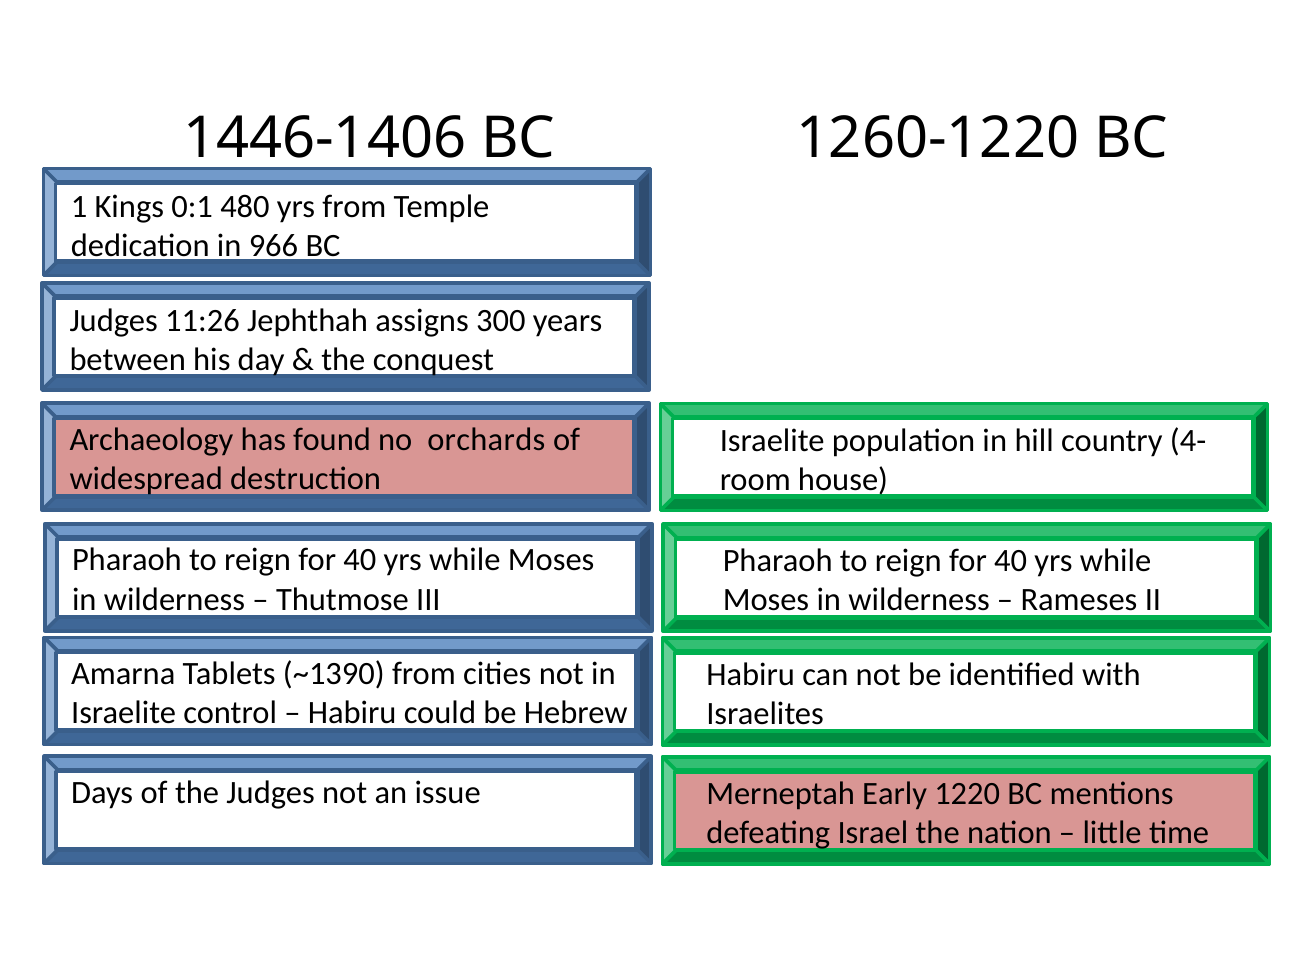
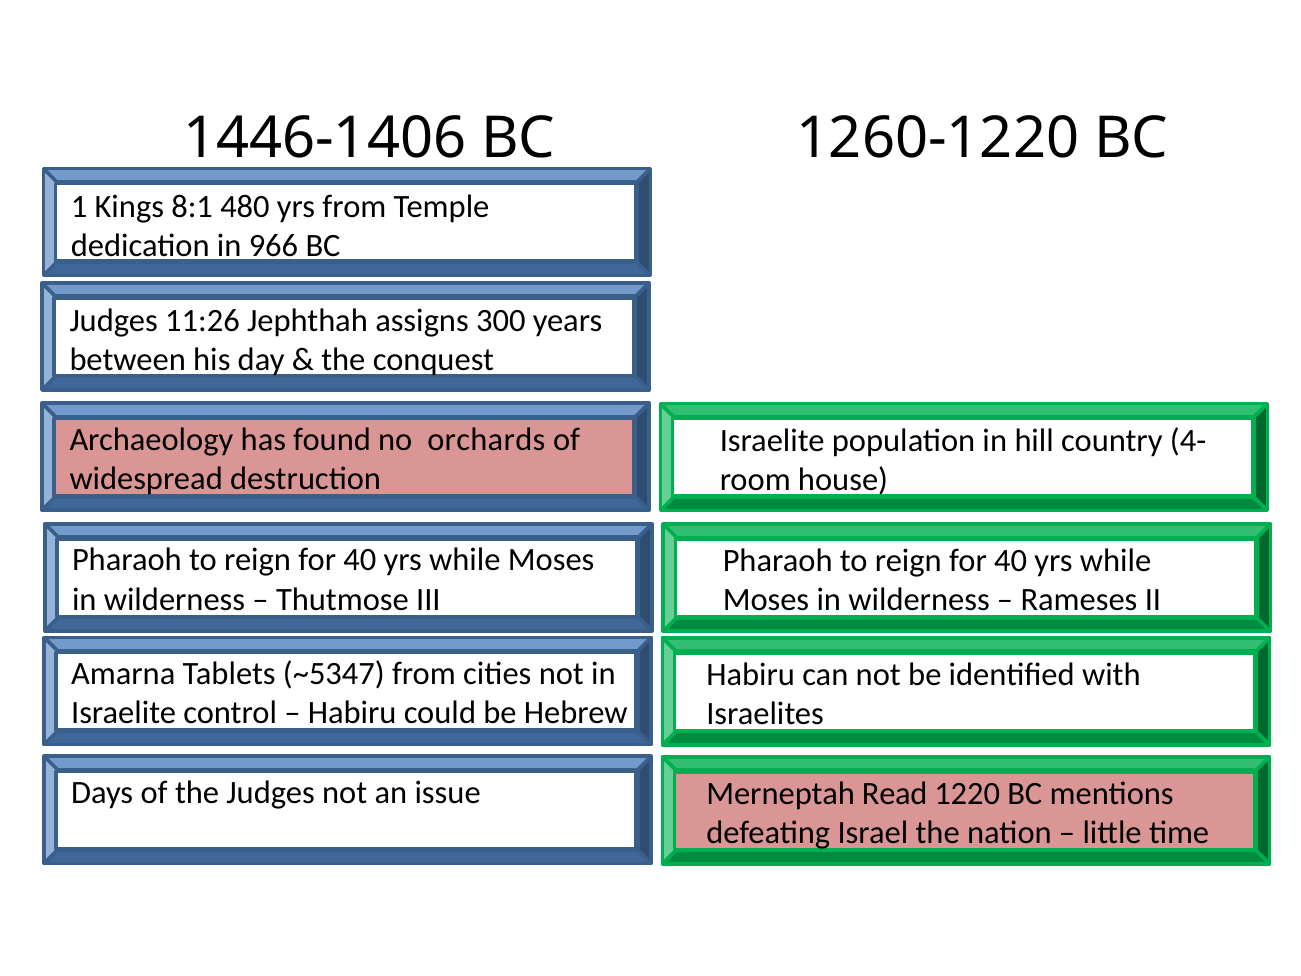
0:1: 0:1 -> 8:1 (192, 206)
~1390: ~1390 -> ~5347 (334, 674)
Early: Early -> Read (895, 793)
